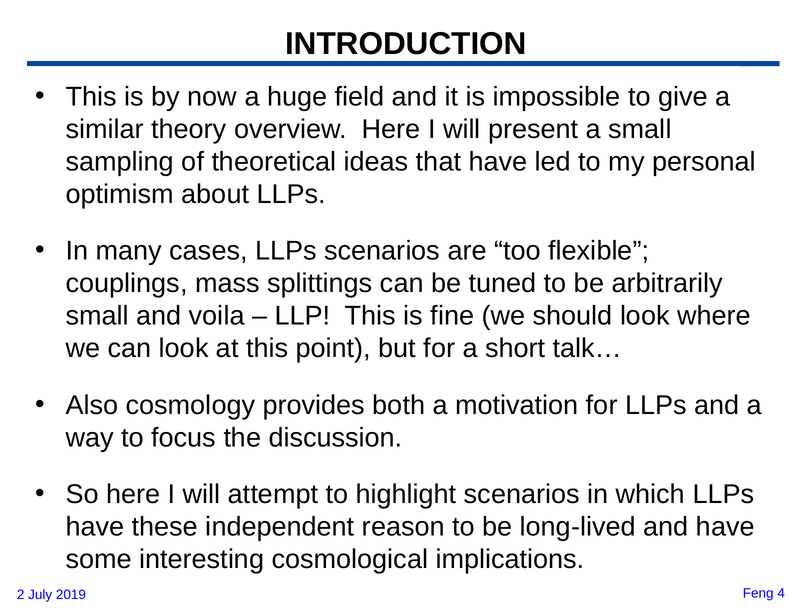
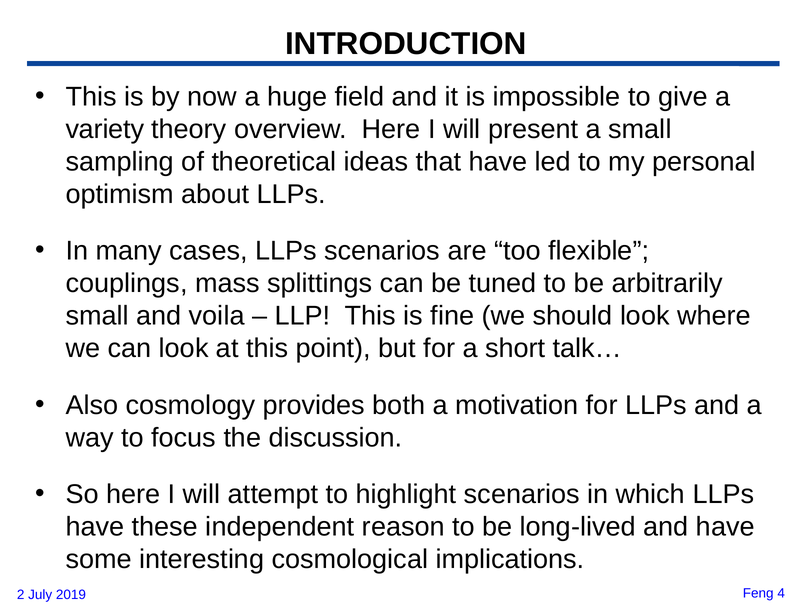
similar: similar -> variety (105, 129)
